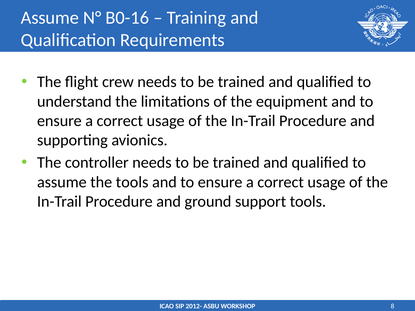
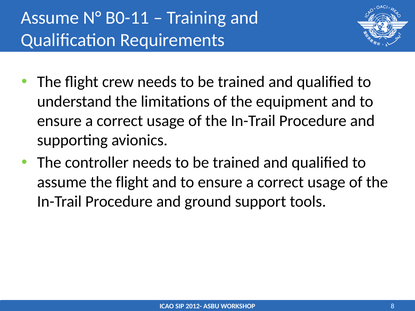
B0-16: B0-16 -> B0-11 (127, 18)
assume the tools: tools -> flight (132, 182)
